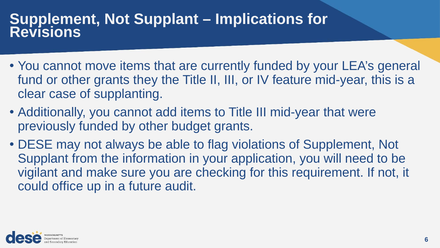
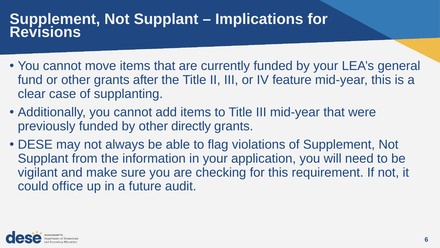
they: they -> after (146, 80)
budget: budget -> directly (191, 126)
